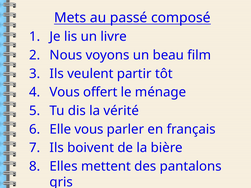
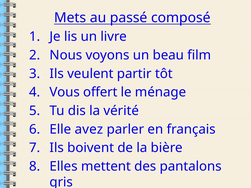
Elle vous: vous -> avez (89, 129)
